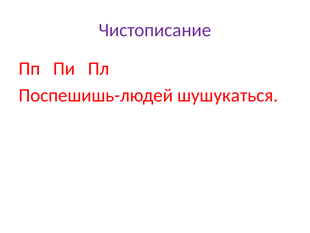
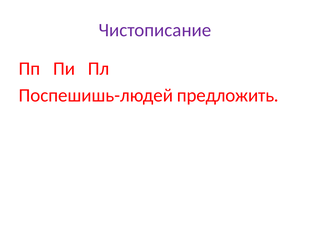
шушукаться: шушукаться -> предложить (228, 95)
